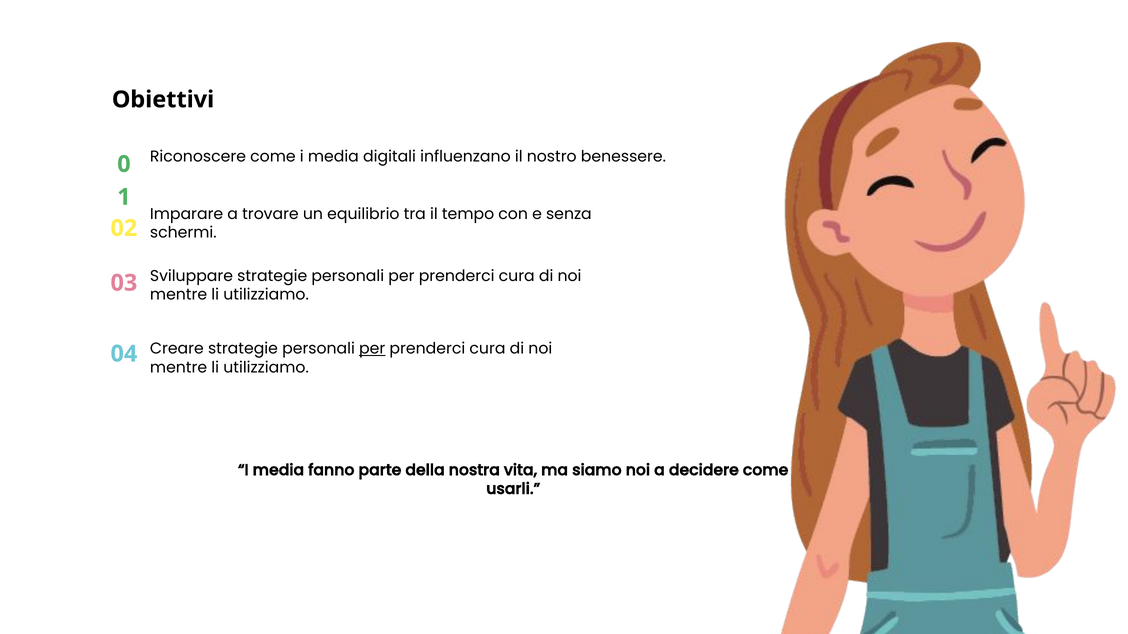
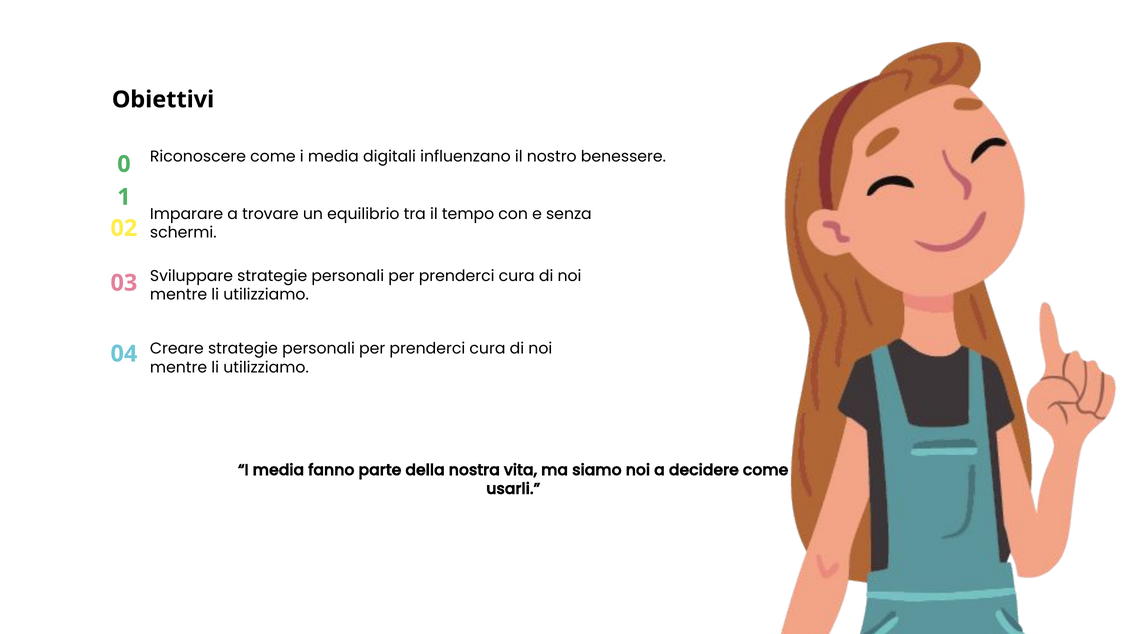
per underline: present -> none (372, 349)
